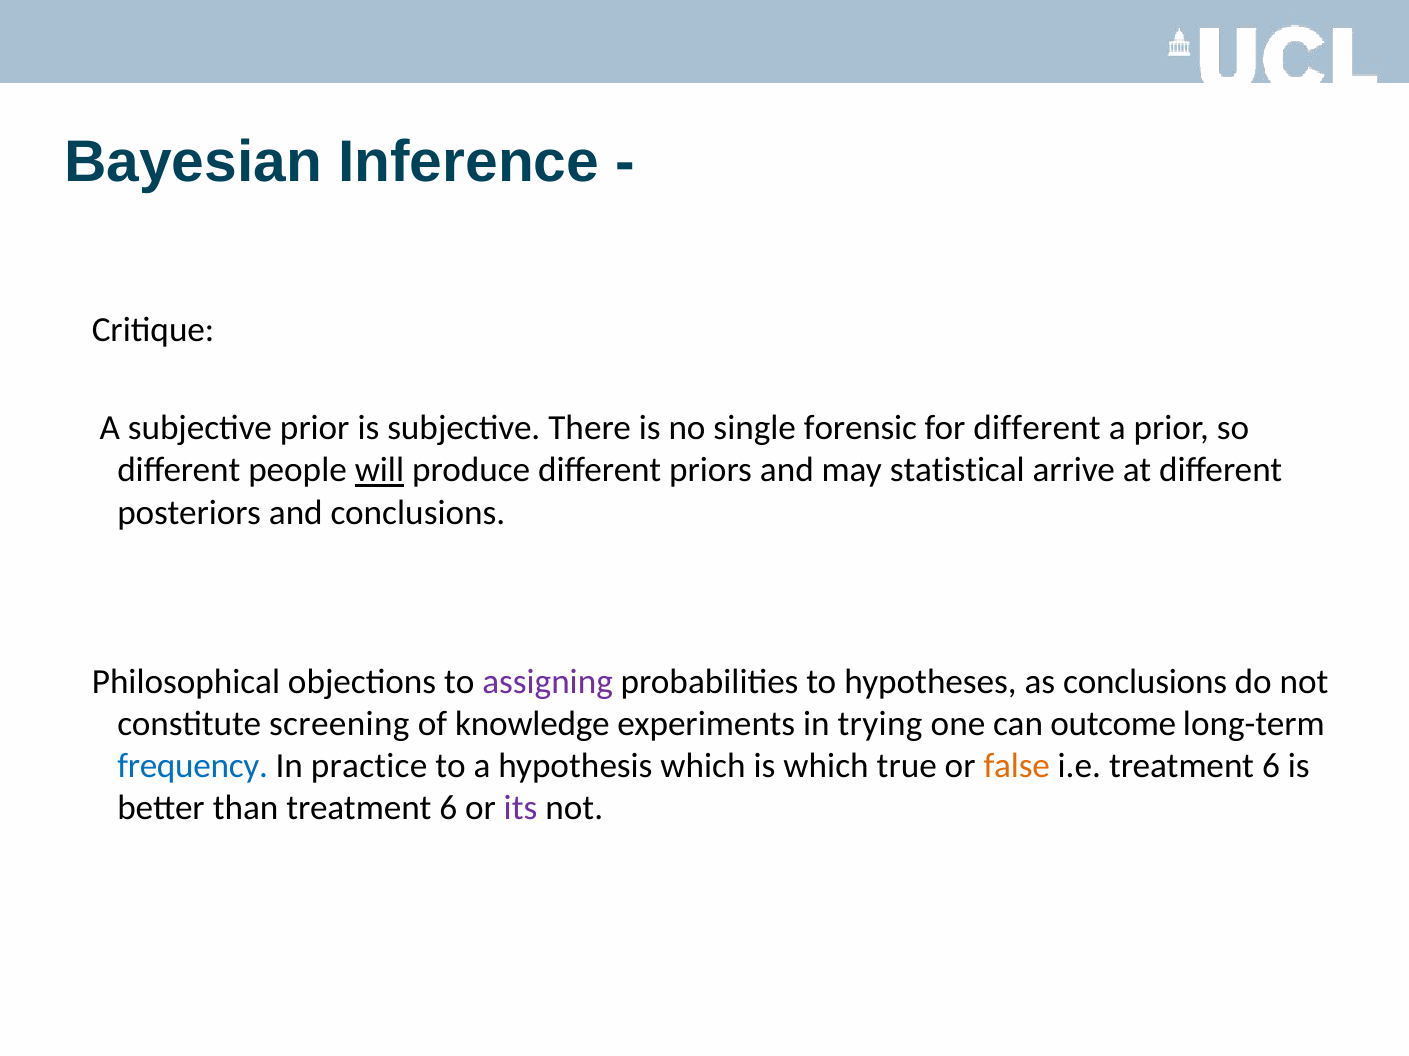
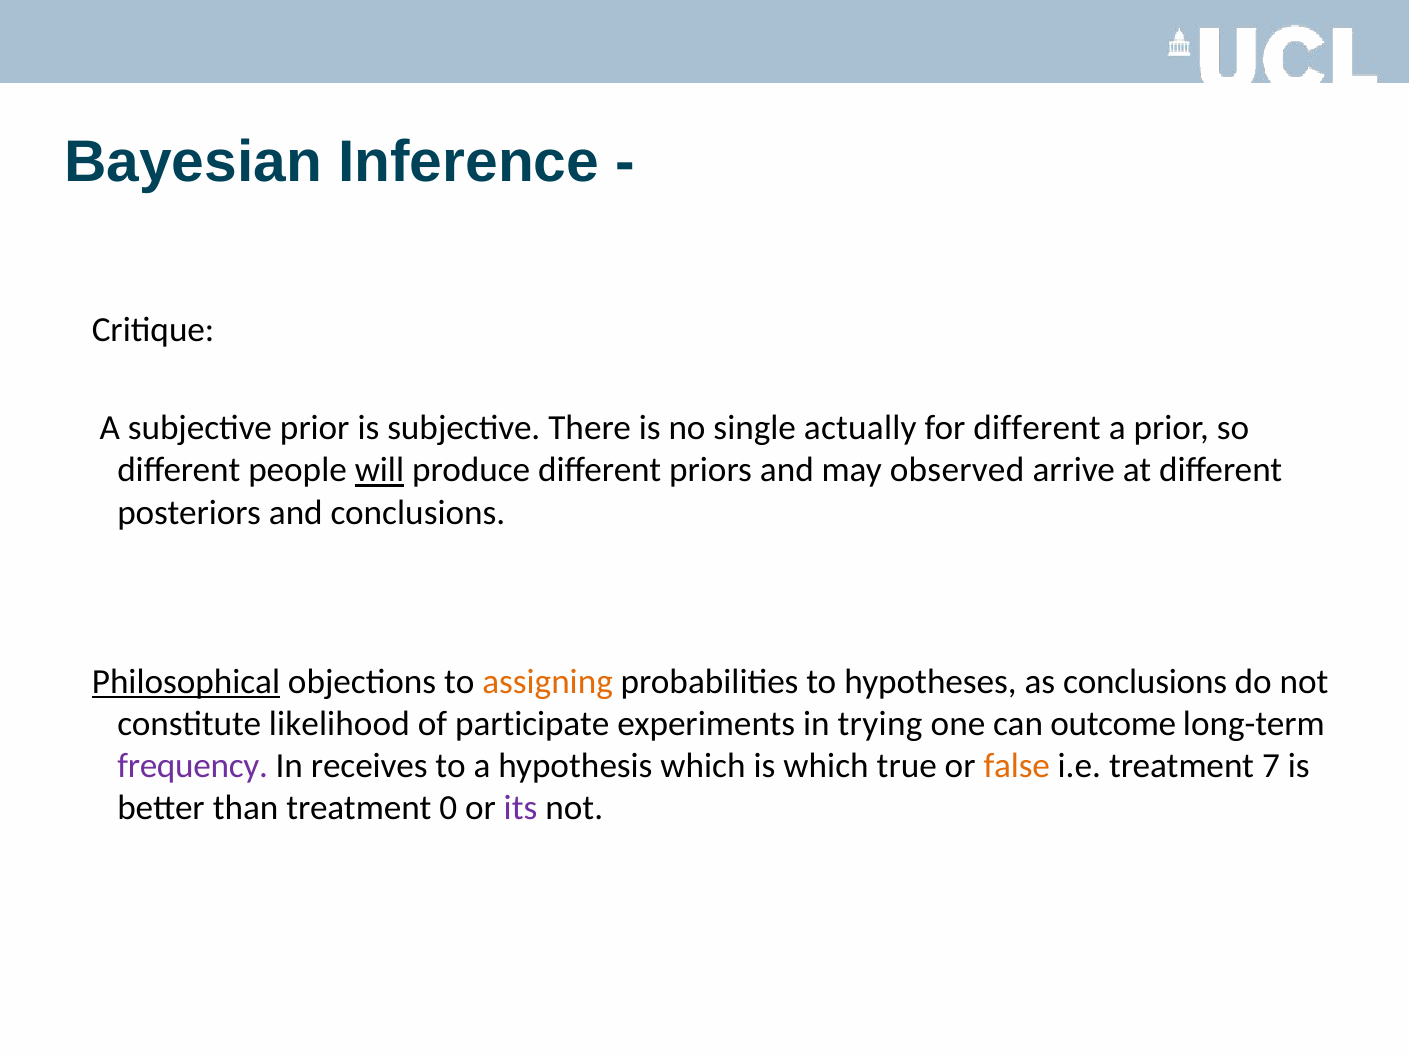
forensic: forensic -> actually (860, 428)
statistical: statistical -> observed (957, 471)
Philosophical underline: none -> present (186, 682)
assigning colour: purple -> orange (548, 682)
screening: screening -> likelihood (339, 724)
knowledge: knowledge -> participate (532, 724)
frequency colour: blue -> purple (193, 767)
practice: practice -> receives (369, 767)
i.e treatment 6: 6 -> 7 (1271, 767)
than treatment 6: 6 -> 0 (448, 809)
